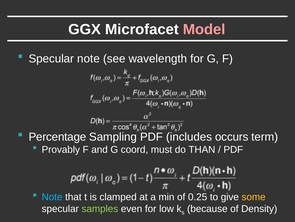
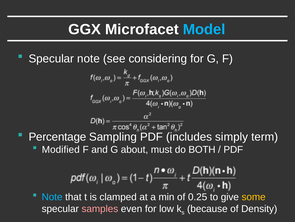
Model colour: pink -> light blue (204, 29)
wavelength: wavelength -> considering (158, 58)
occurs: occurs -> simply (232, 136)
Provably: Provably -> Modified (61, 149)
coord: coord -> about (134, 149)
THAN: THAN -> BOTH (202, 149)
samples colour: light green -> pink (100, 208)
